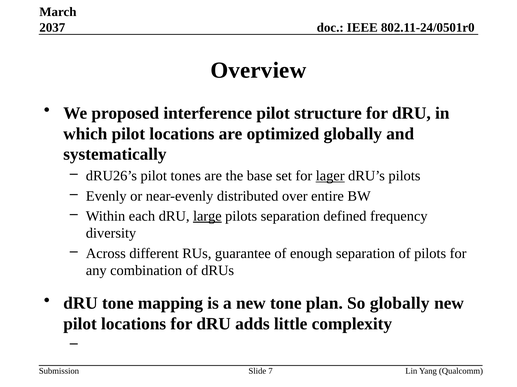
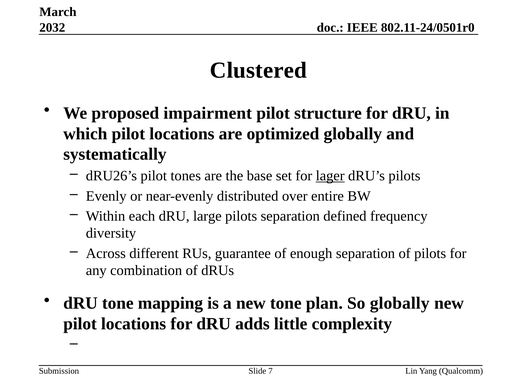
2037: 2037 -> 2032 (52, 28)
Overview: Overview -> Clustered (258, 71)
interference: interference -> impairment (208, 113)
large underline: present -> none (207, 216)
